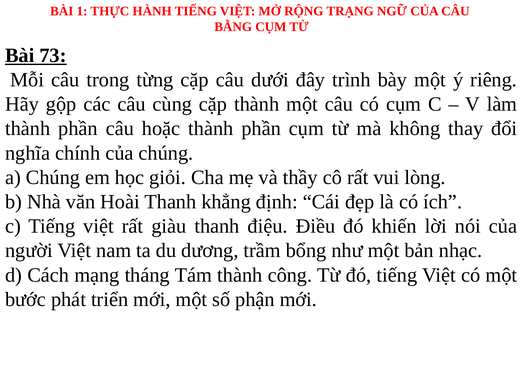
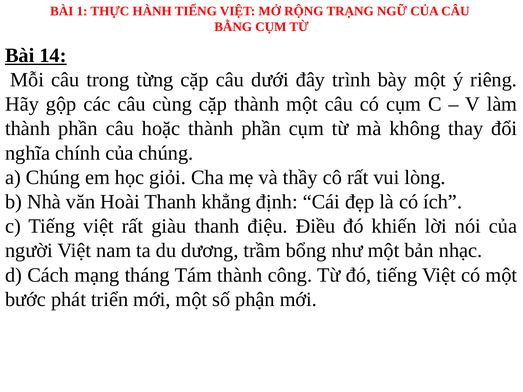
73: 73 -> 14 (53, 55)
